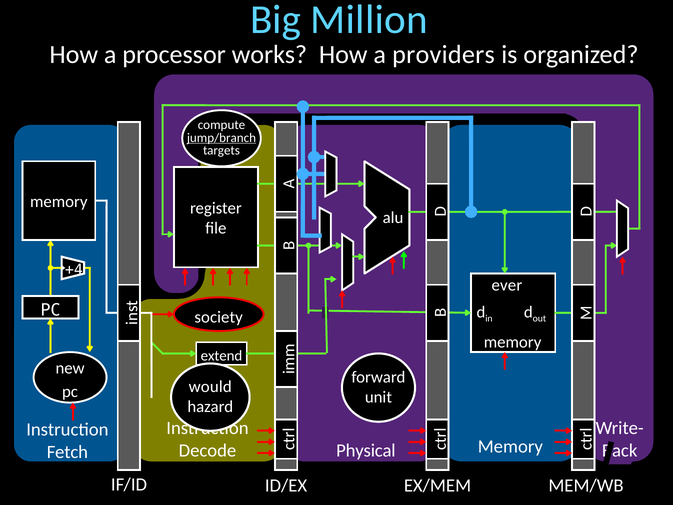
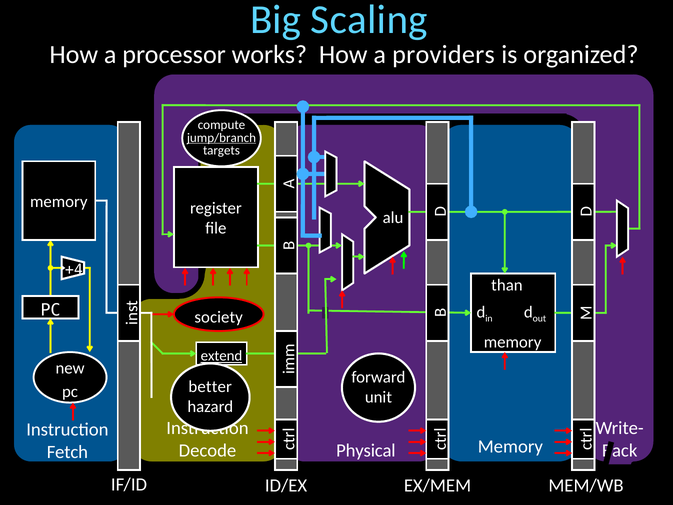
Million: Million -> Scaling (369, 20)
ever: ever -> than (507, 285)
extend underline: none -> present (221, 356)
would: would -> better (210, 386)
